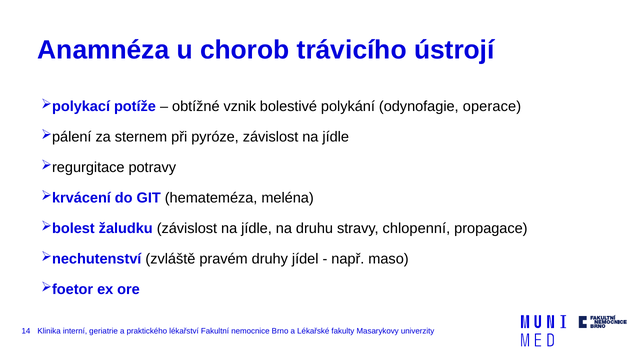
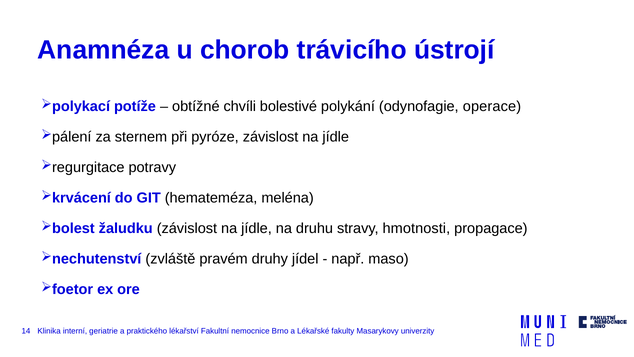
vznik: vznik -> chvíli (240, 106)
chlopenní: chlopenní -> hmotnosti (416, 228)
